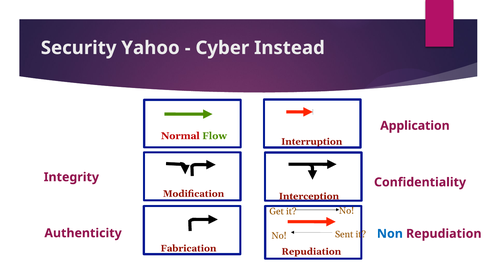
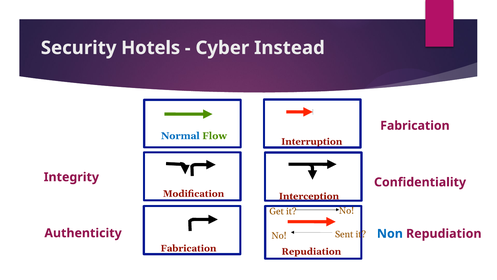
Yahoo: Yahoo -> Hotels (151, 48)
Application: Application -> Fabrication (415, 125)
Normal colour: red -> blue (180, 136)
